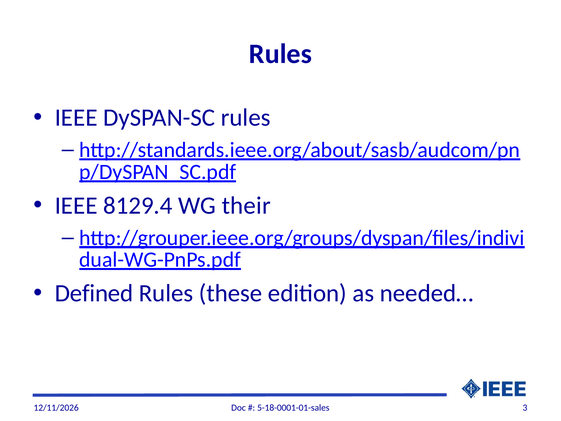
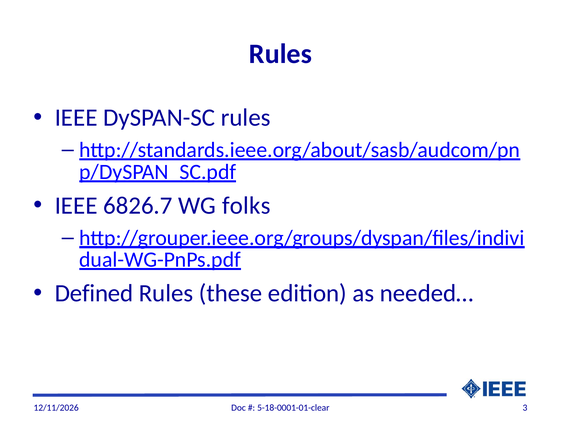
8129.4: 8129.4 -> 6826.7 (138, 205)
their: their -> folks (246, 205)
5-18-0001-01-sales: 5-18-0001-01-sales -> 5-18-0001-01-clear (293, 407)
